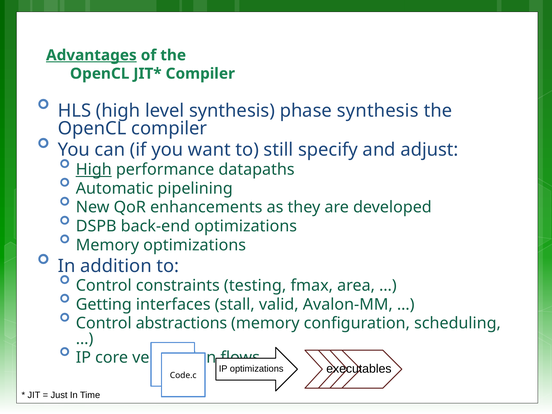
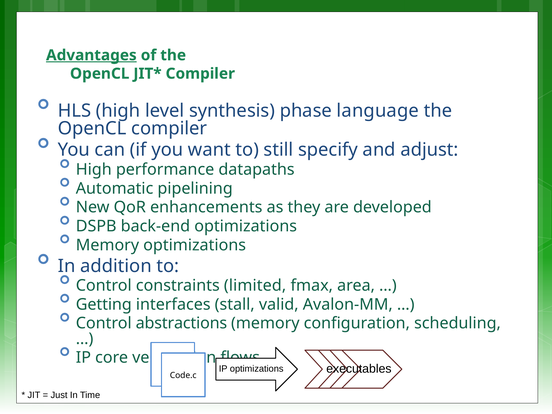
phase synthesis: synthesis -> language (378, 111)
High underline: present -> none (94, 170)
testing: testing -> limited (255, 286)
